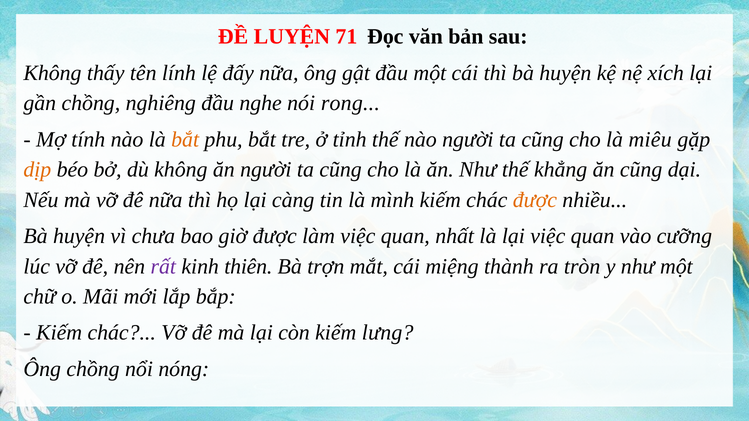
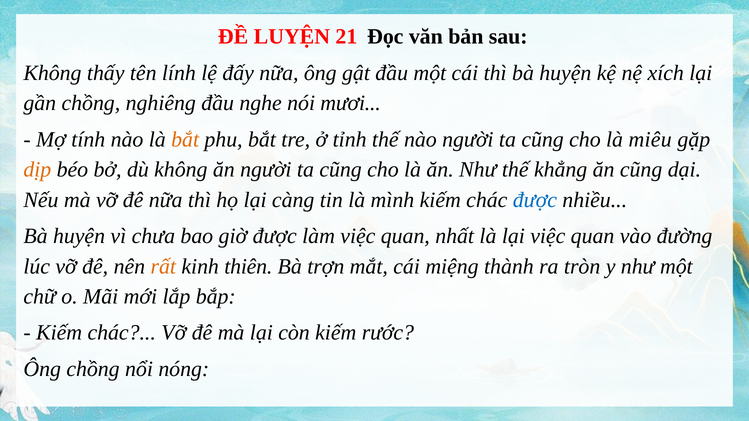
71: 71 -> 21 (346, 37)
rong: rong -> mươi (351, 103)
được colour: orange -> blue (535, 200)
cưỡng: cưỡng -> đường (685, 236)
rất colour: purple -> orange (163, 266)
lưng: lưng -> rước (388, 333)
